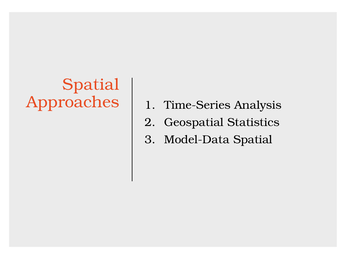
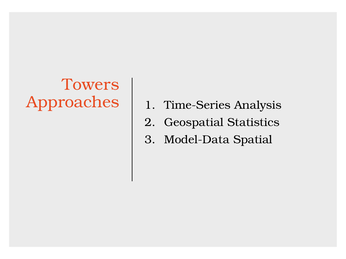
Spatial: Spatial -> Towers (91, 85)
